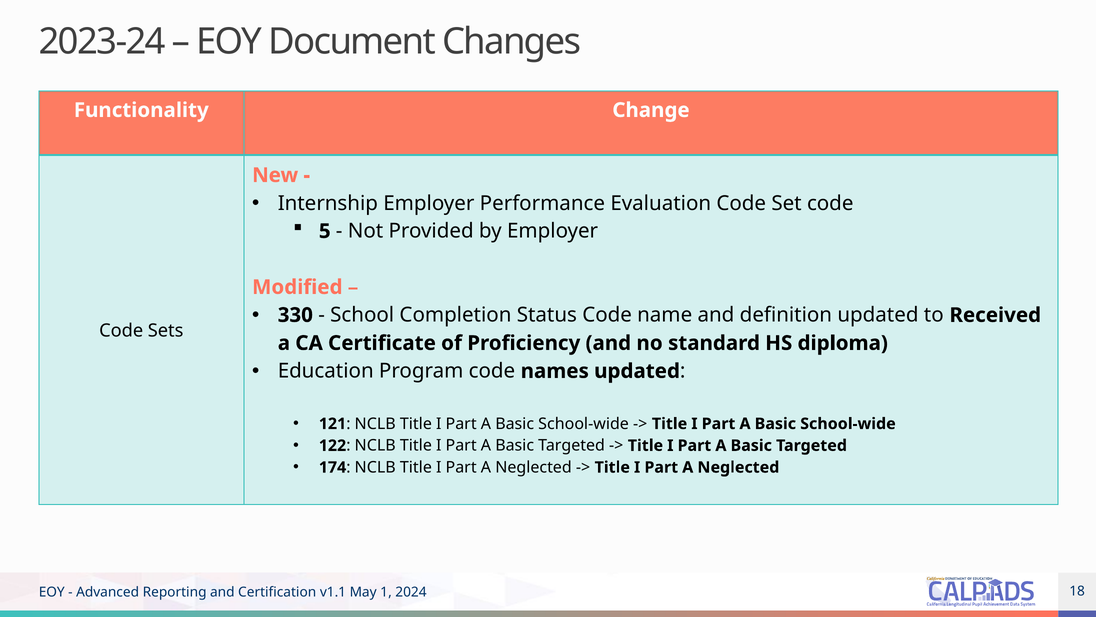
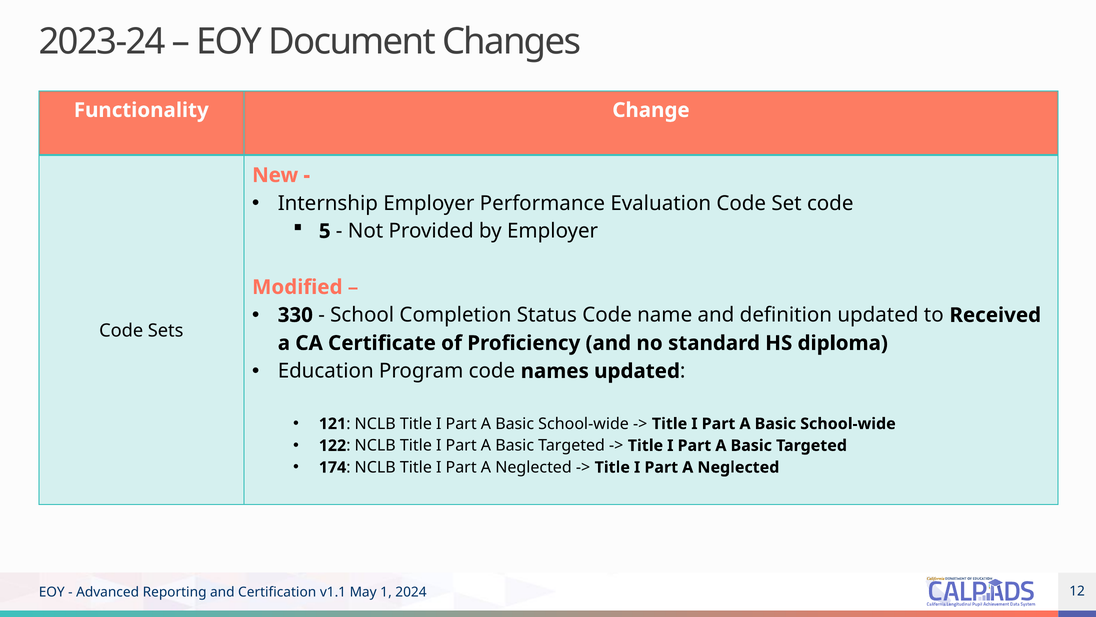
18: 18 -> 12 (1077, 591)
